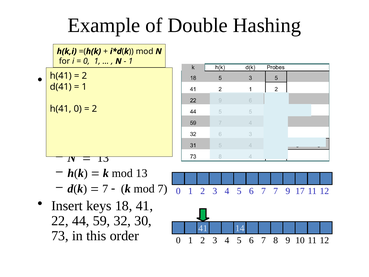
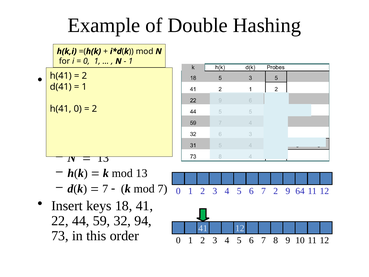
7 7: 7 -> 2 (276, 191)
17: 17 -> 64 (300, 191)
30: 30 -> 94 (143, 221)
41 14: 14 -> 12 (240, 228)
